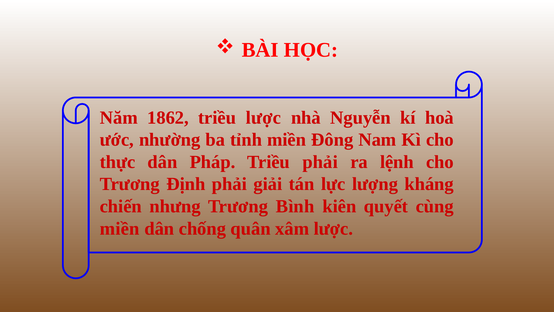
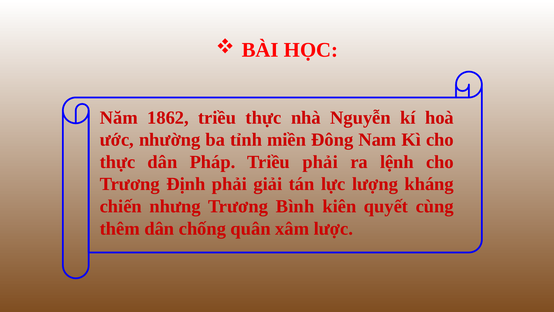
triều lược: lược -> thực (264, 117)
miền: miền -> thêm (120, 228)
